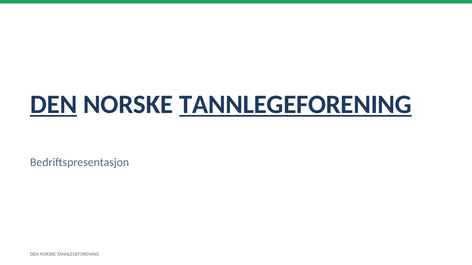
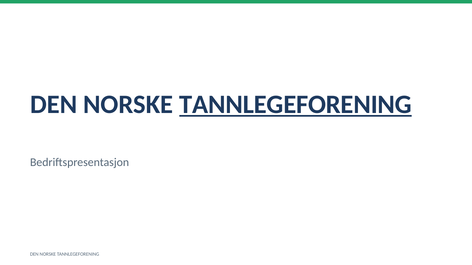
DEN underline: present -> none (54, 105)
